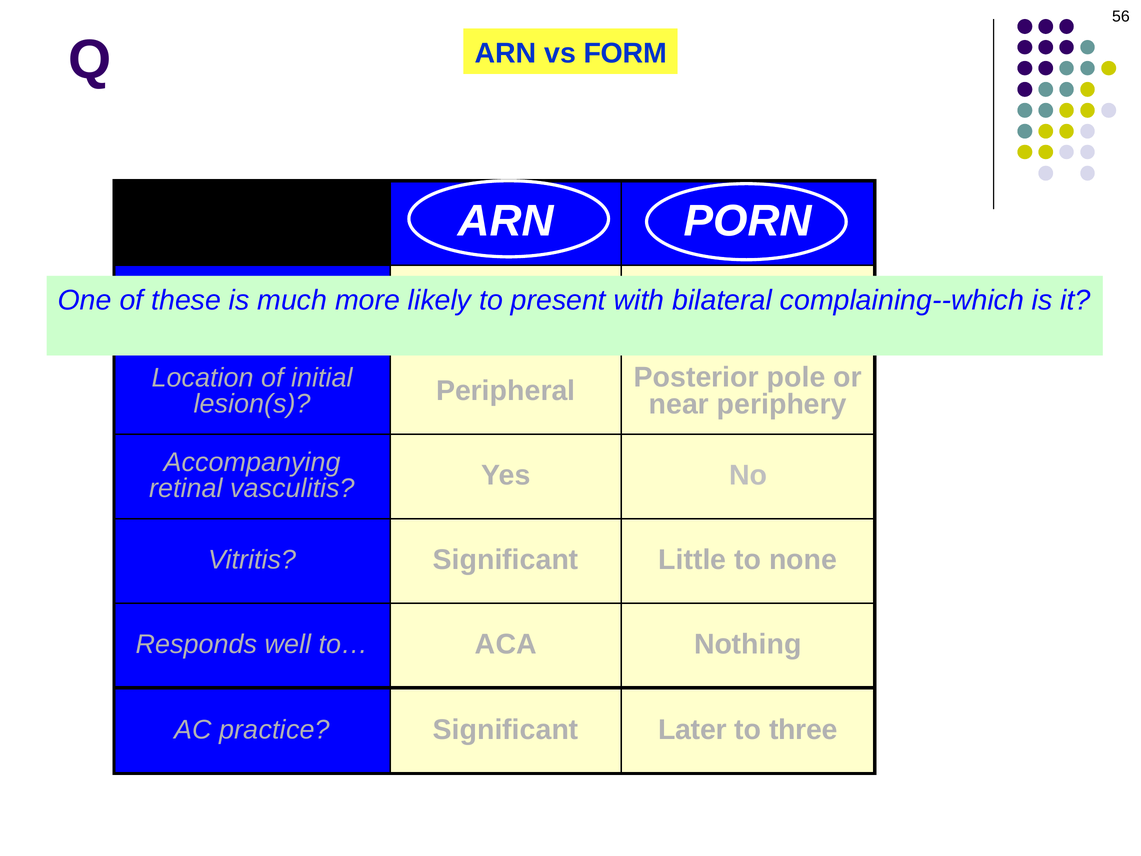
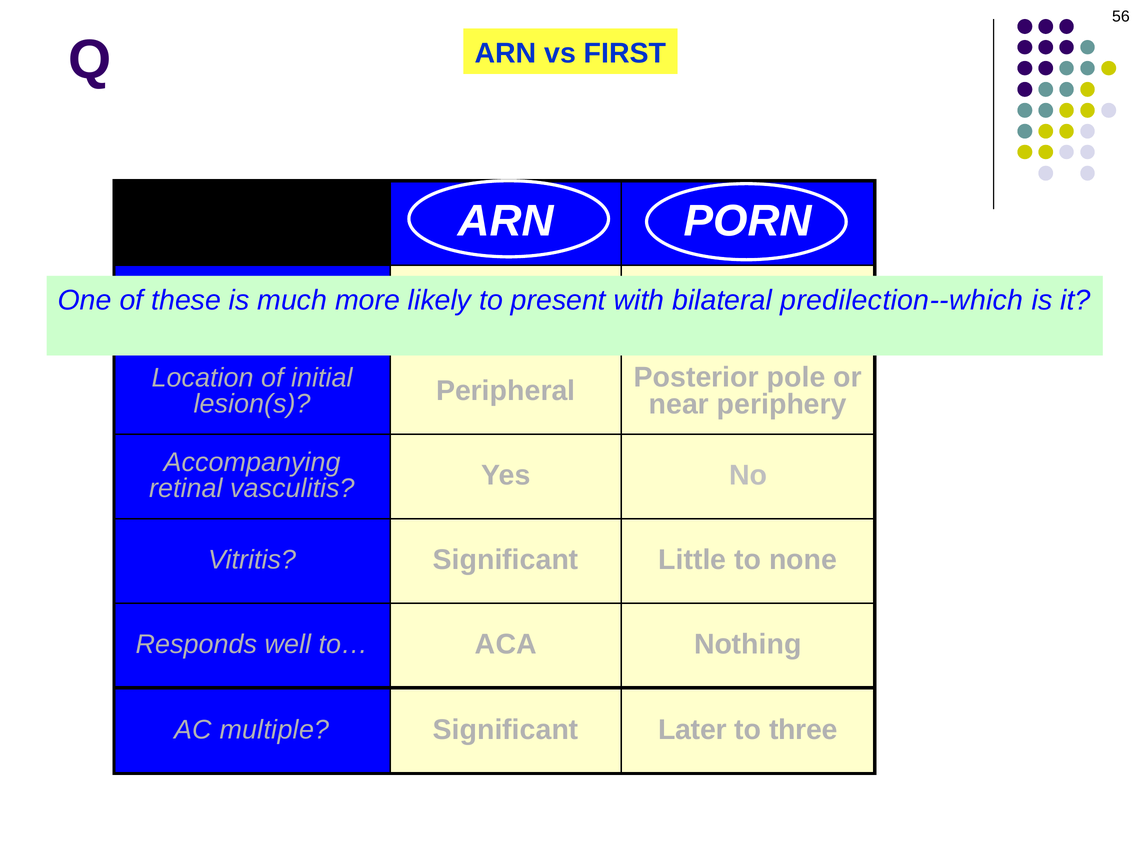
vs FORM: FORM -> FIRST (625, 53)
complaining--which: complaining--which -> predilection--which (902, 300)
practice: practice -> multiple (274, 730)
